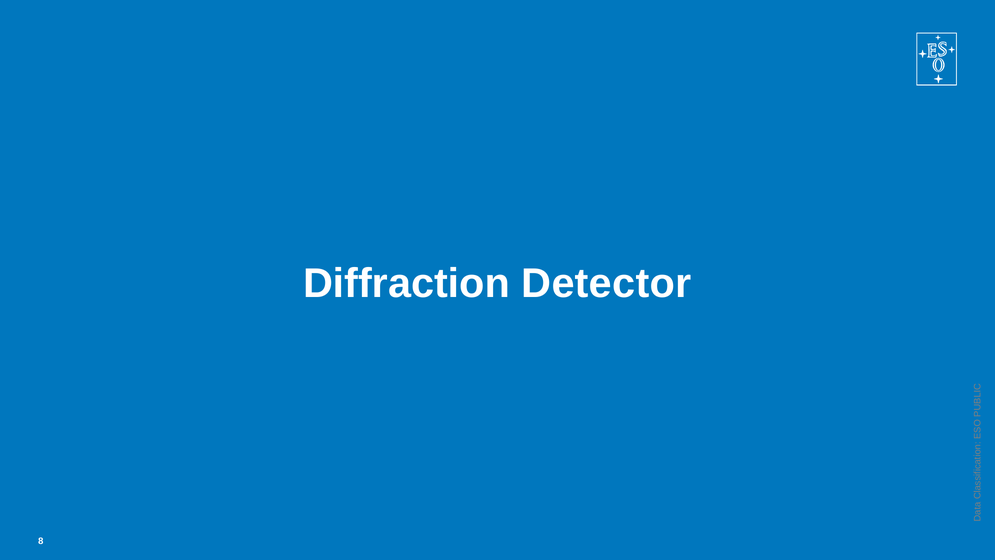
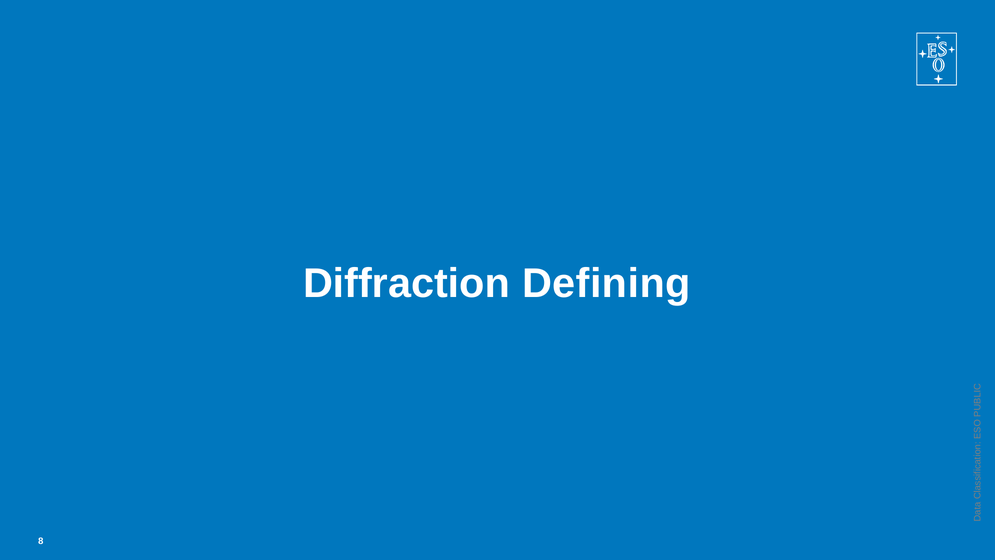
Detector: Detector -> Defining (606, 283)
